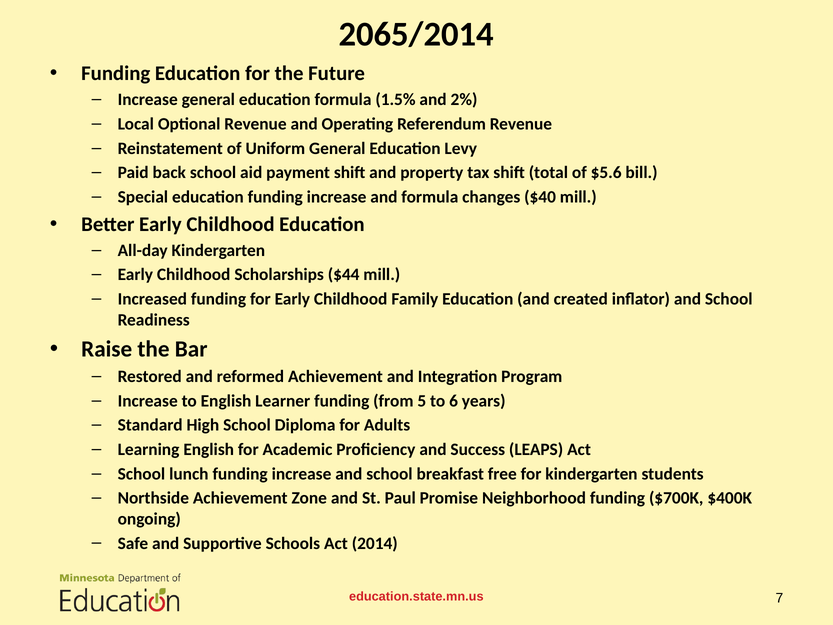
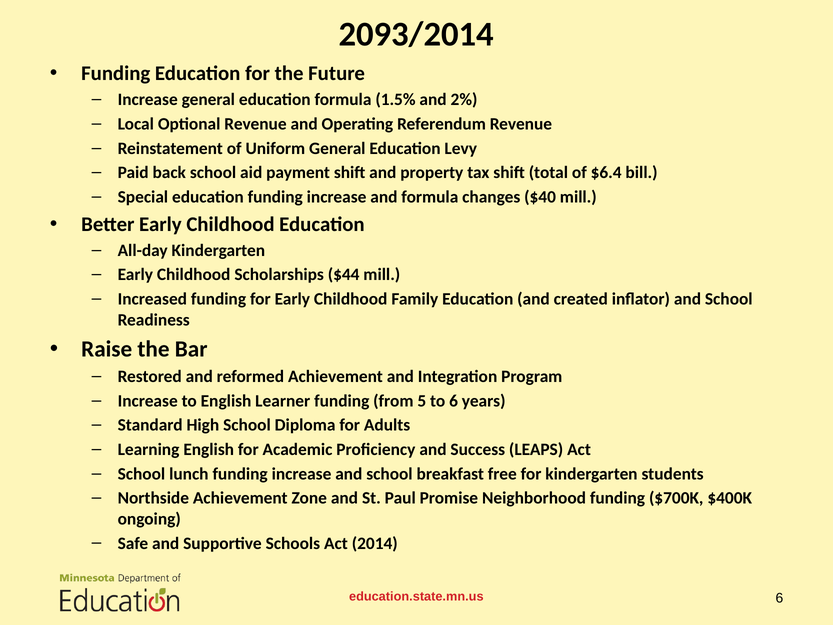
2065/2014: 2065/2014 -> 2093/2014 (416, 34)
$5.6: $5.6 -> $6.4 (606, 173)
education.state.mn.us 7: 7 -> 6 (779, 598)
